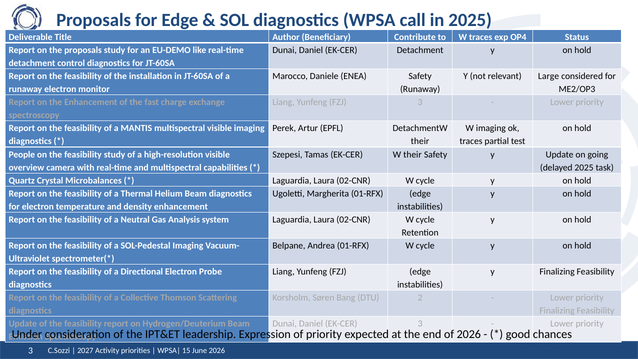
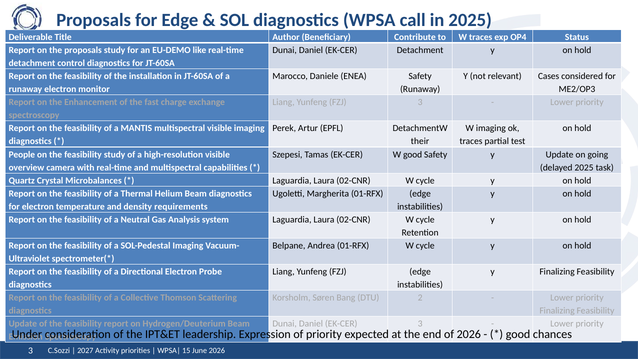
Large: Large -> Cases (549, 76)
W their: their -> good (413, 154)
density enhancement: enhancement -> requirements (181, 207)
